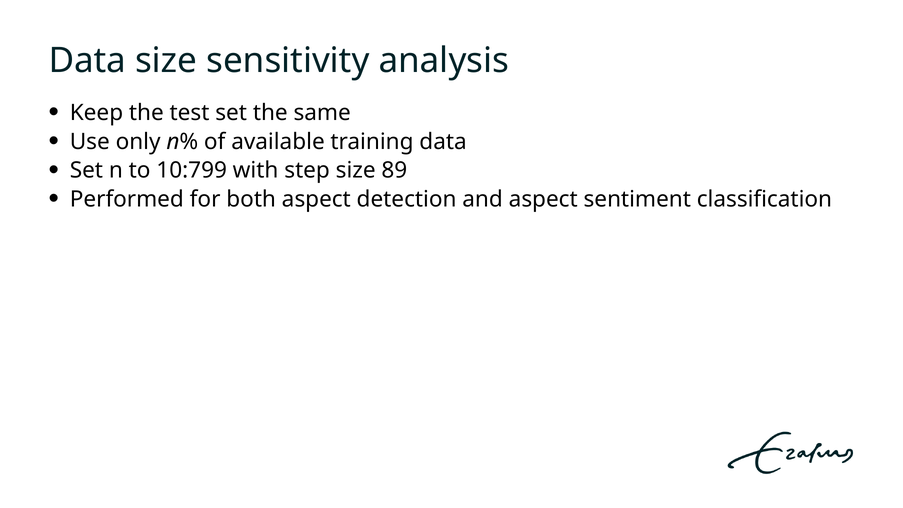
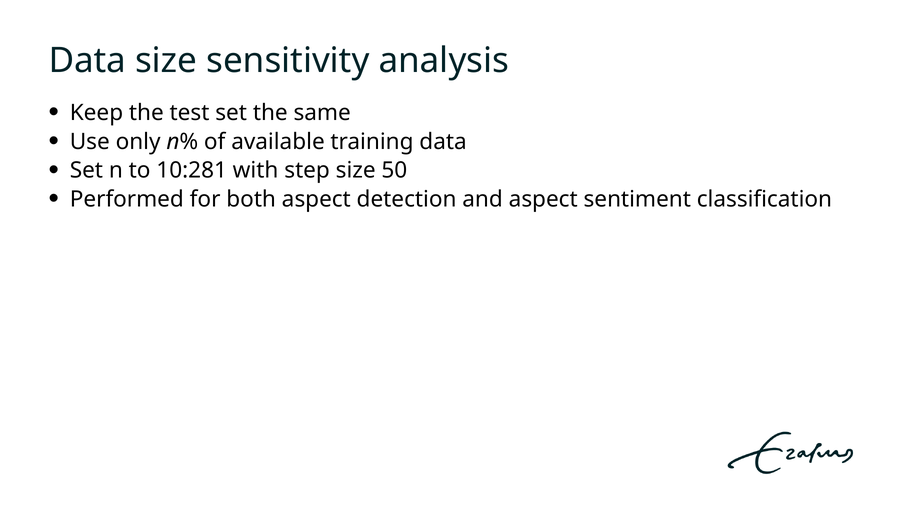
10:799: 10:799 -> 10:281 (192, 170)
89: 89 -> 50 (394, 170)
